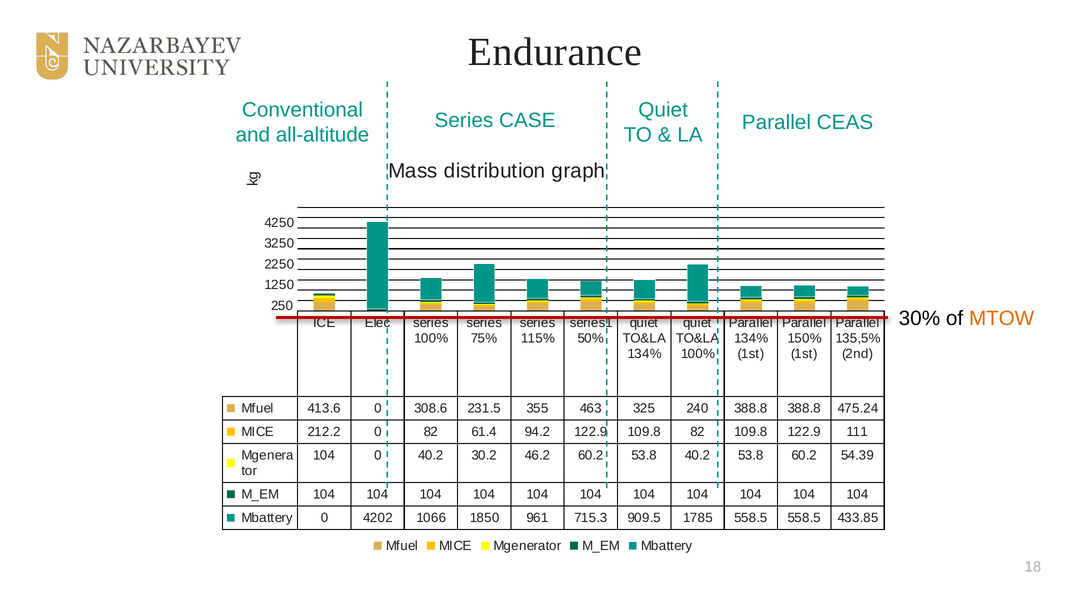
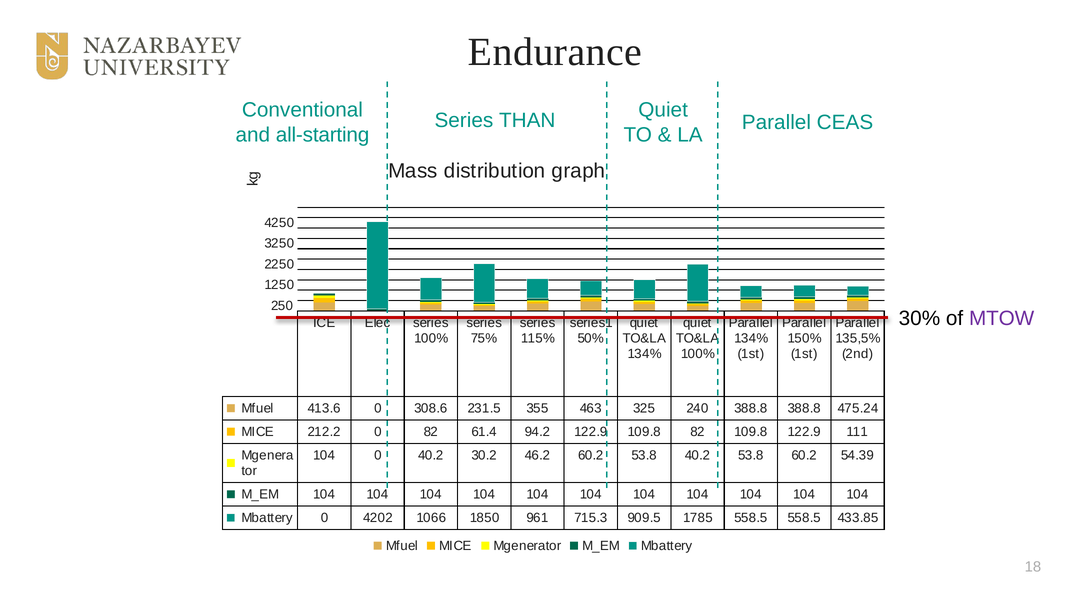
CASE: CASE -> THAN (527, 121)
all-altitude: all-altitude -> all-starting (323, 135)
MTOW colour: orange -> purple (1002, 319)
